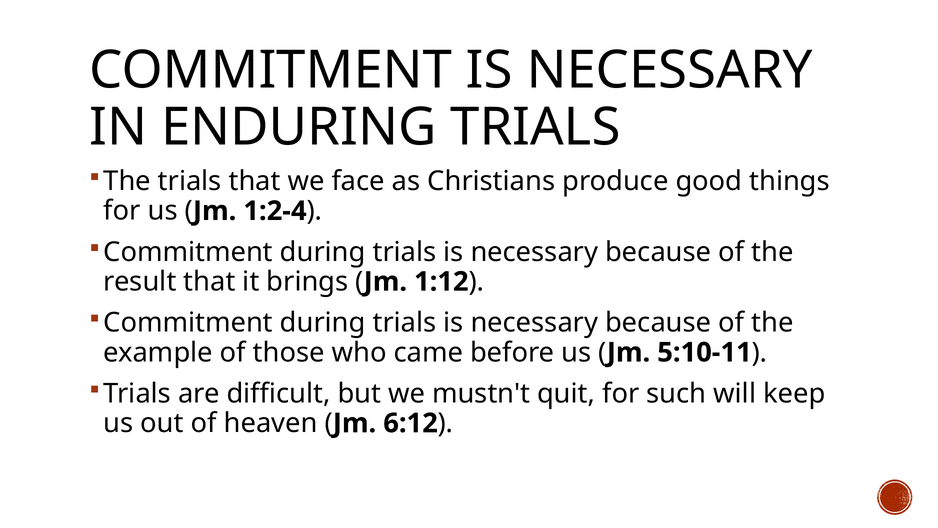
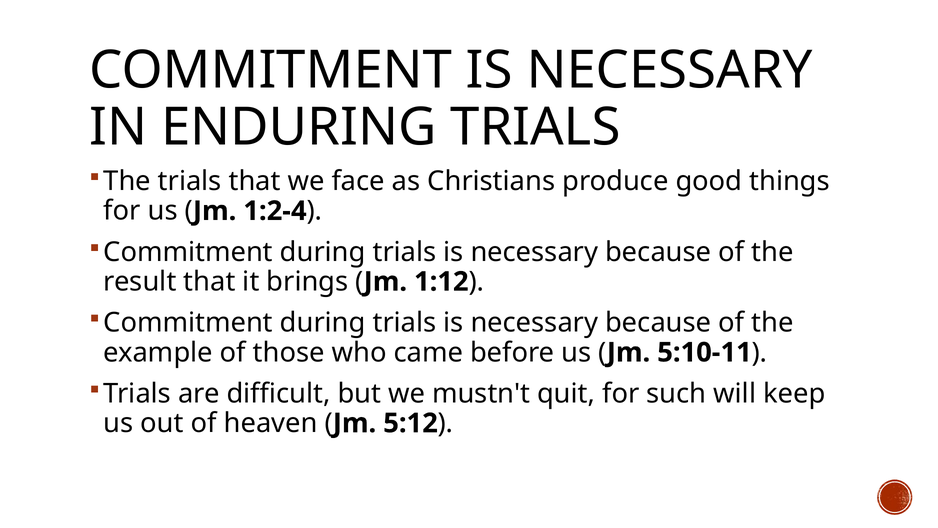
6:12: 6:12 -> 5:12 (411, 423)
